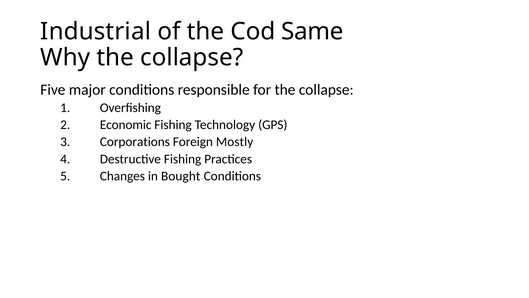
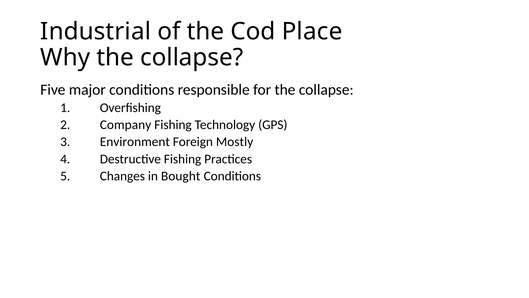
Same: Same -> Place (312, 31)
Economic: Economic -> Company (126, 125)
Corporations: Corporations -> Environment (135, 142)
